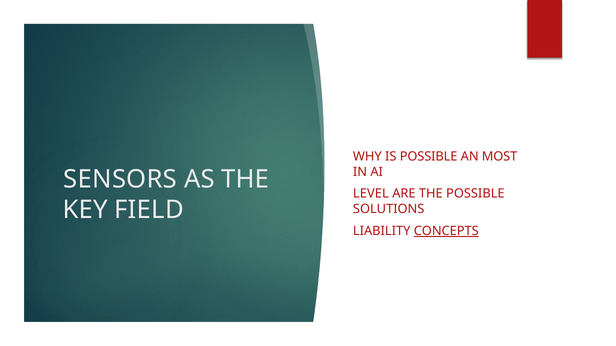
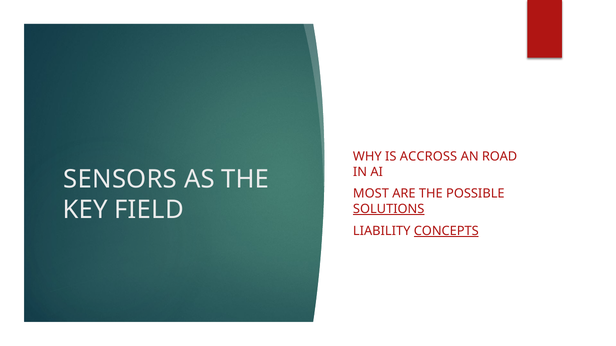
IS POSSIBLE: POSSIBLE -> ACCROSS (428, 157)
MOST: MOST -> ROAD (500, 157)
LEVEL: LEVEL -> MOST (371, 194)
SOLUTIONS underline: none -> present (389, 209)
